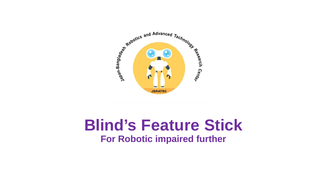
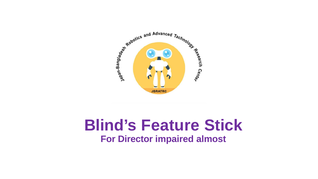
Robotic: Robotic -> Director (135, 139)
further: further -> almost (211, 139)
